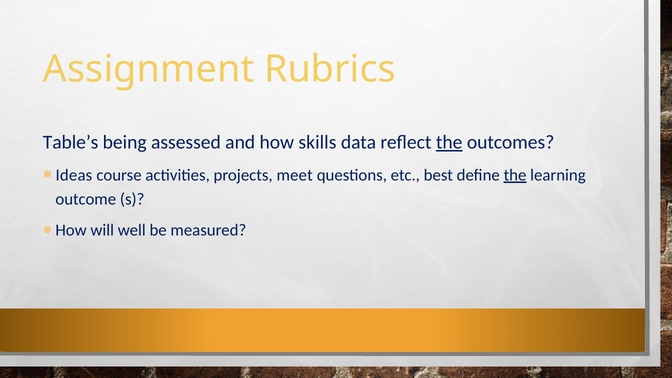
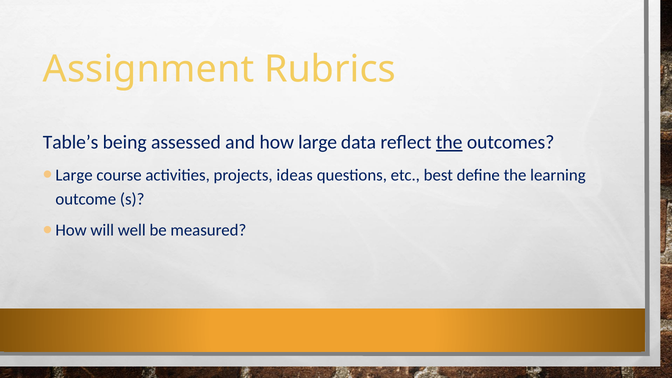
how skills: skills -> large (318, 142)
Ideas: Ideas -> Large (74, 175)
meet: meet -> ideas (295, 175)
the underline: present -> none (515, 175)
